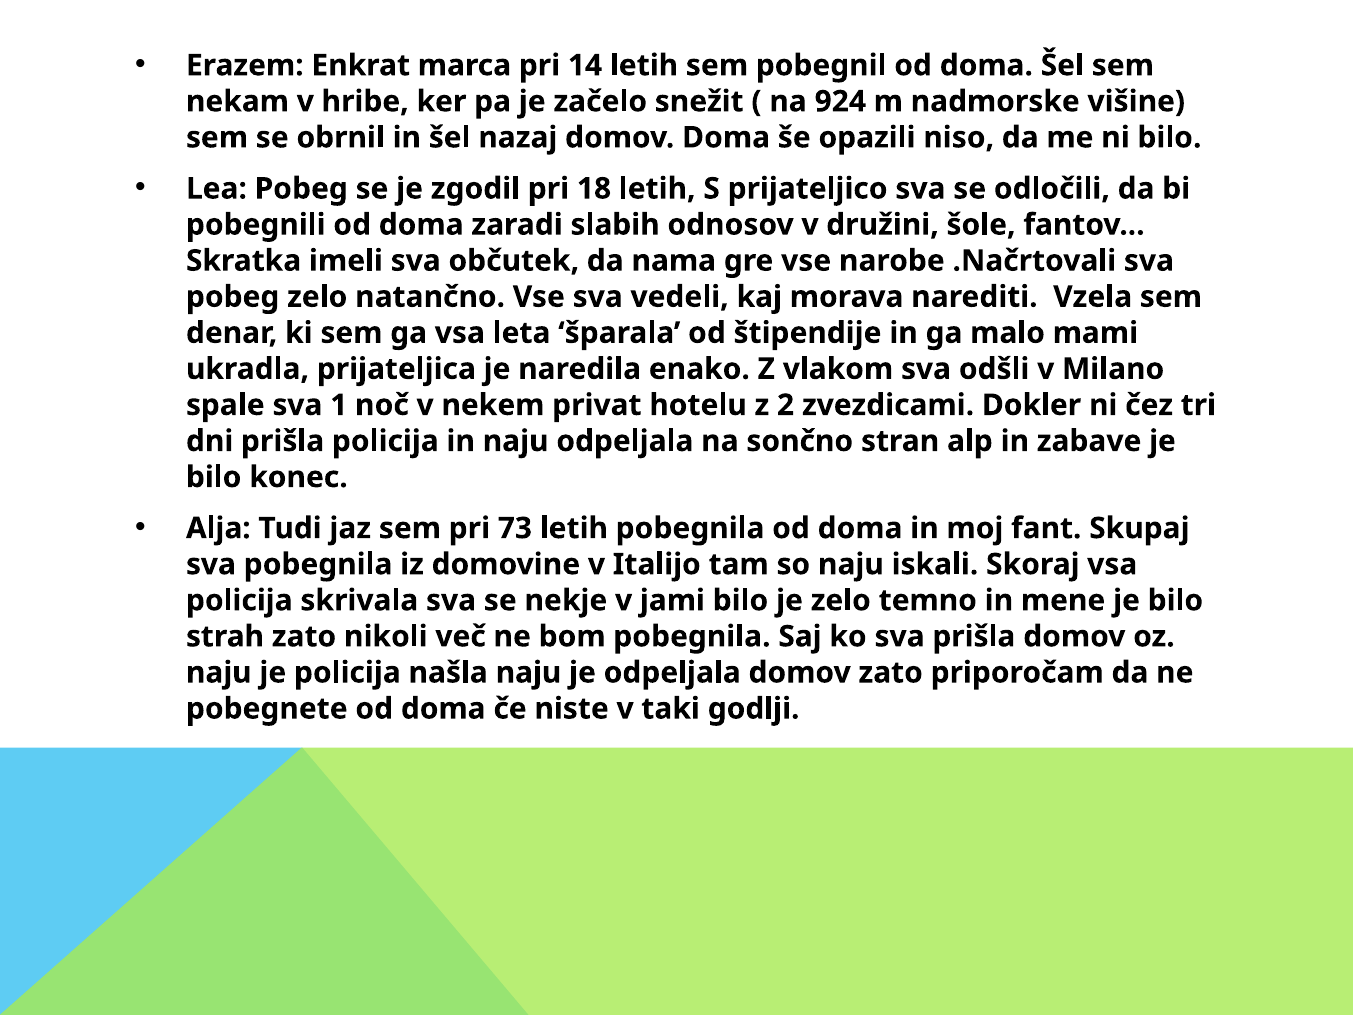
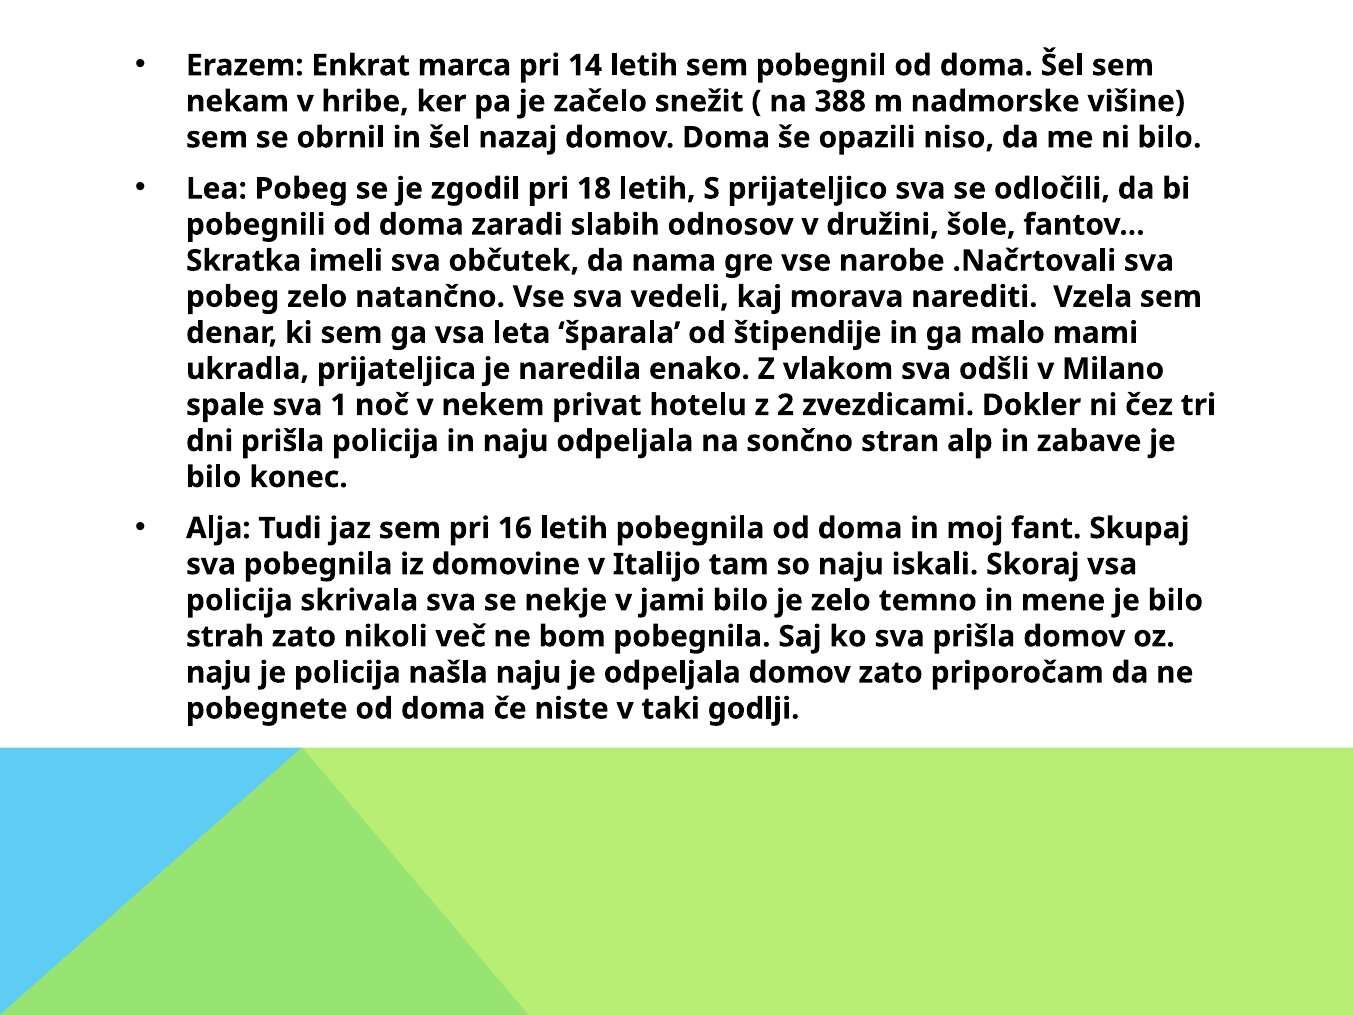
924: 924 -> 388 (840, 101)
73: 73 -> 16 (515, 528)
